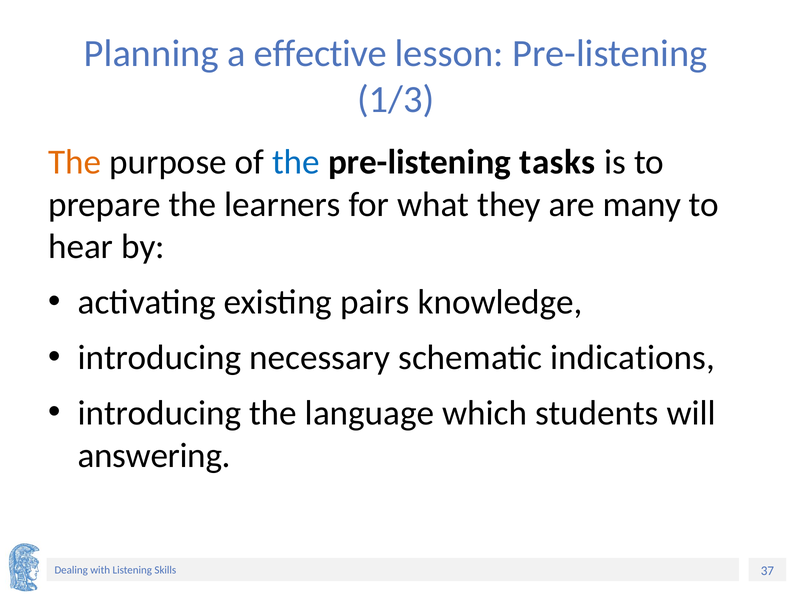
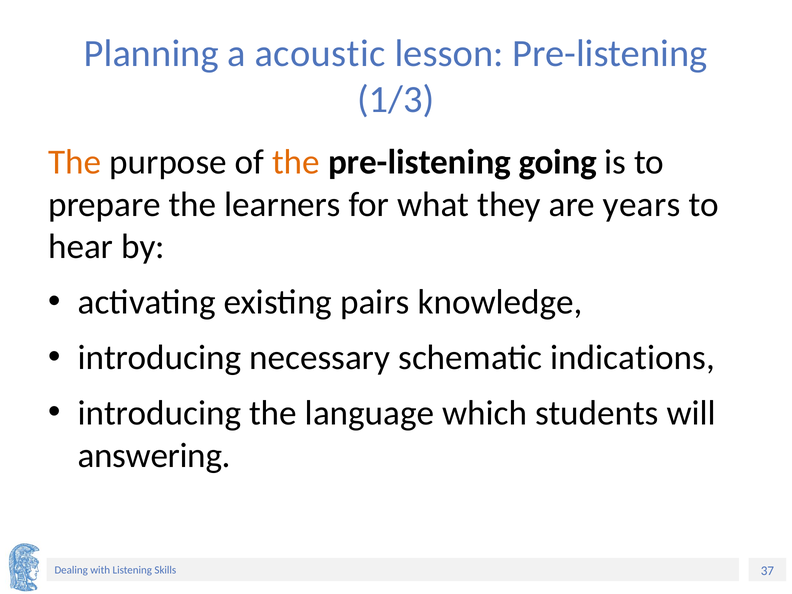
effective: effective -> acoustic (320, 54)
the colour: blue -> orange (296, 162)
tasks: tasks -> going (558, 162)
many: many -> years (642, 205)
